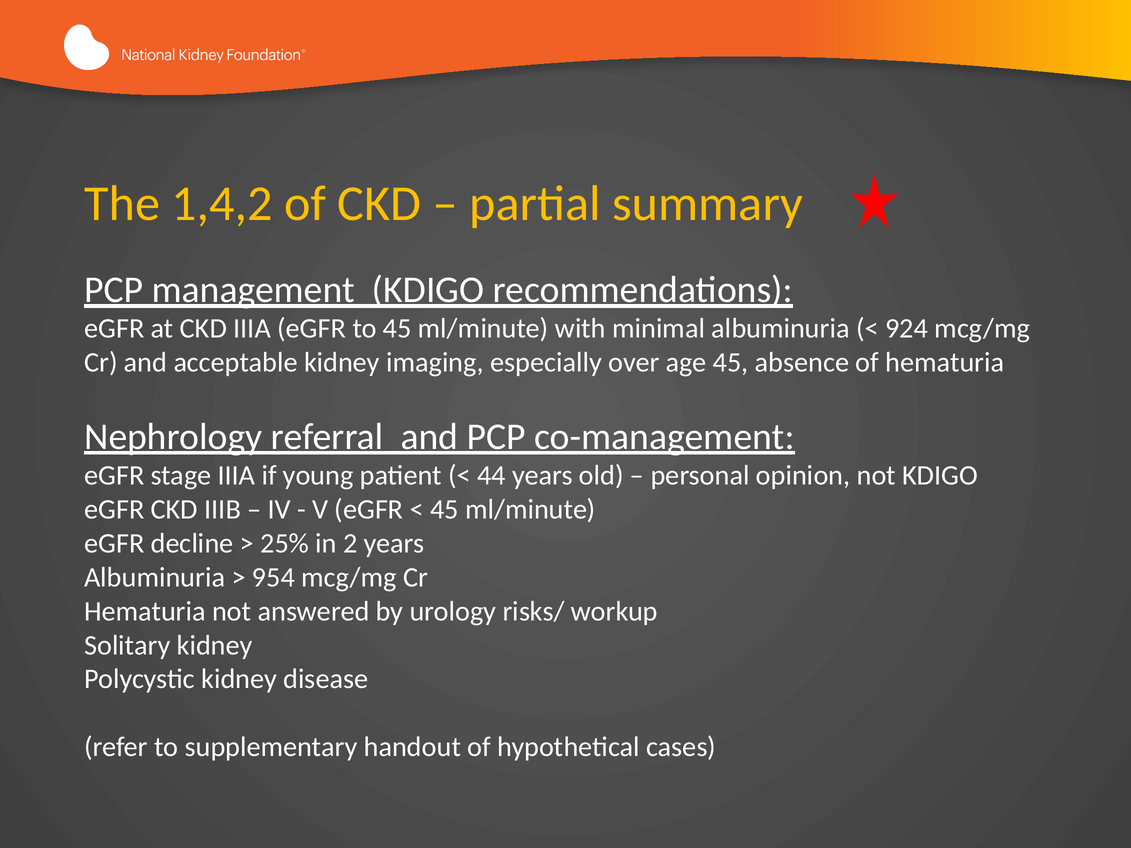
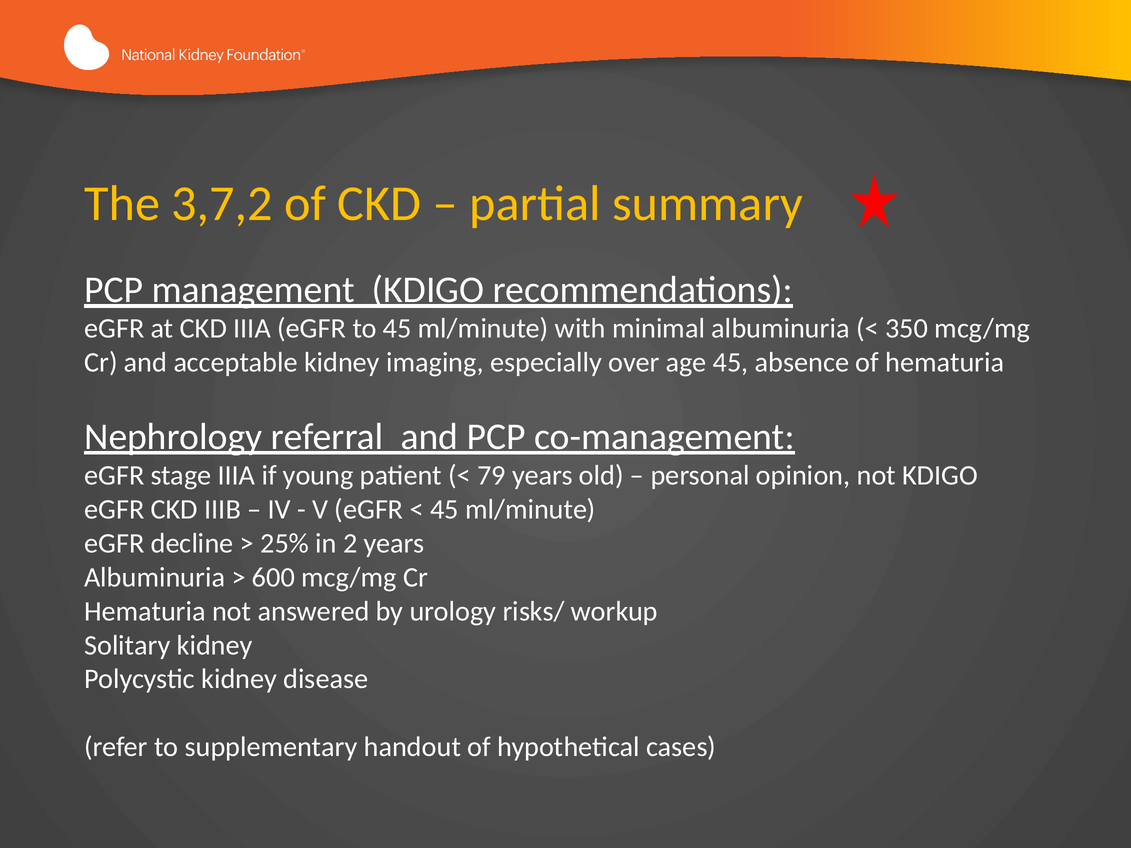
1,4,2: 1,4,2 -> 3,7,2 (222, 204)
924: 924 -> 350 (907, 329)
44: 44 -> 79 (491, 476)
954: 954 -> 600 (273, 578)
